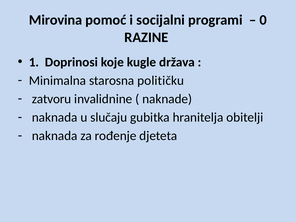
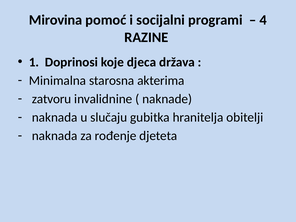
0: 0 -> 4 (263, 20)
kugle: kugle -> djeca (142, 62)
političku: političku -> akterima (161, 81)
